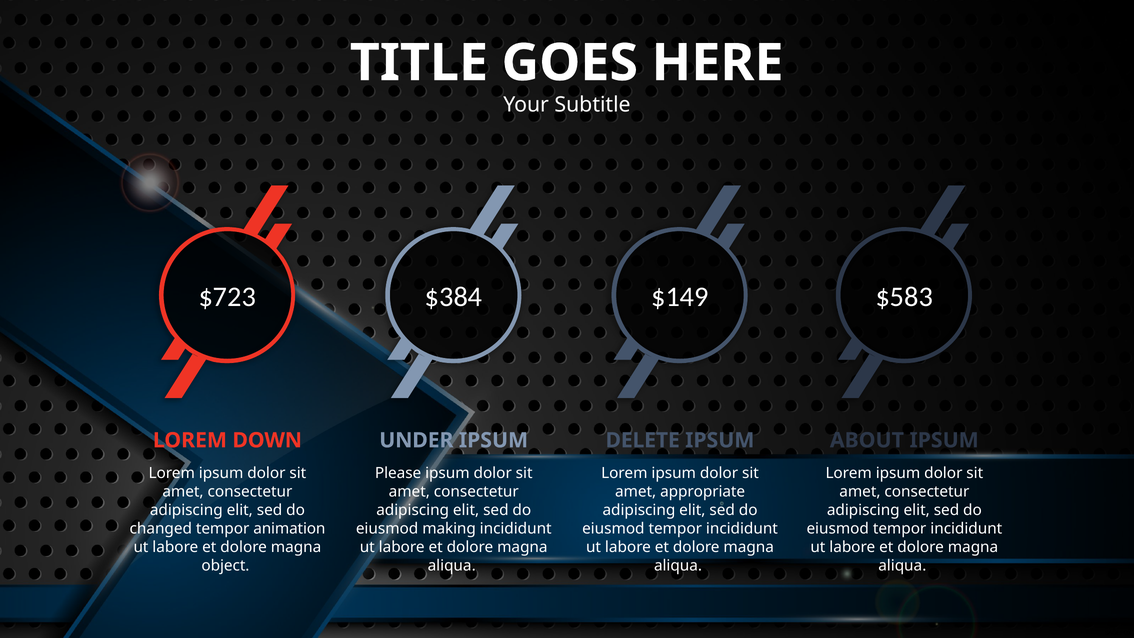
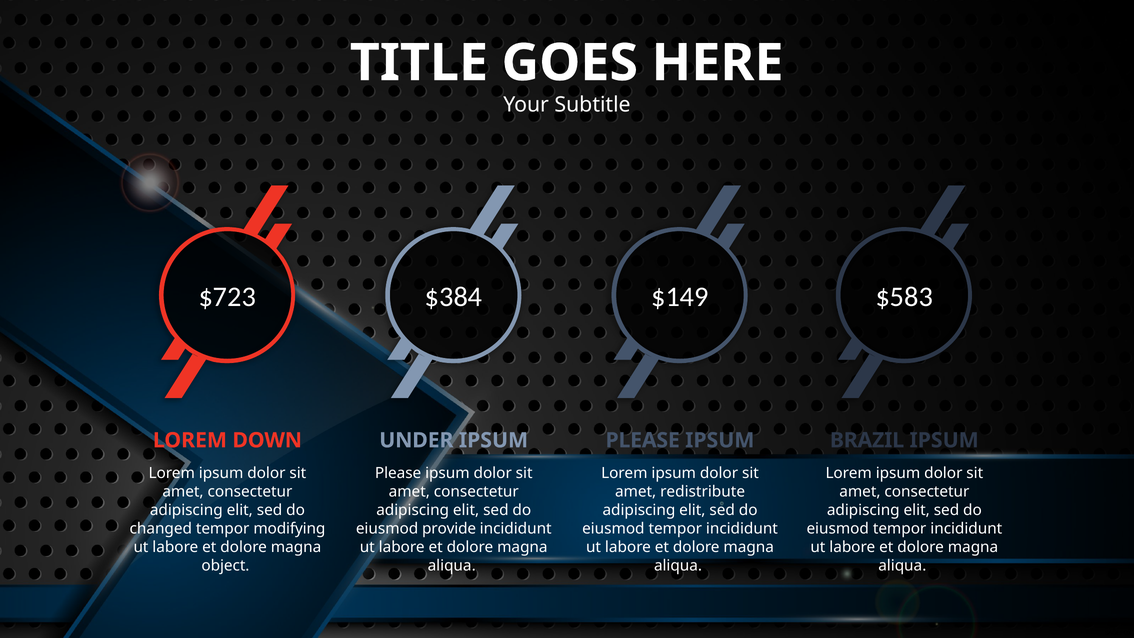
DELETE: DELETE -> PLEASE (643, 440)
ABOUT: ABOUT -> BRAZIL (867, 440)
appropriate: appropriate -> redistribute (703, 492)
animation: animation -> modifying (289, 528)
making: making -> provide (449, 528)
